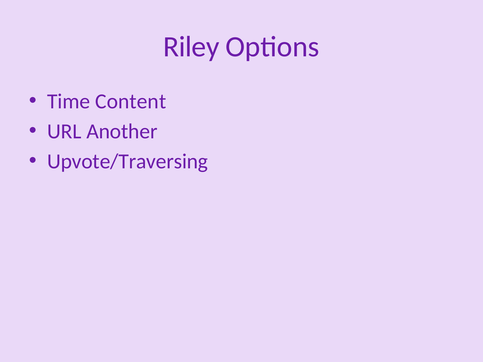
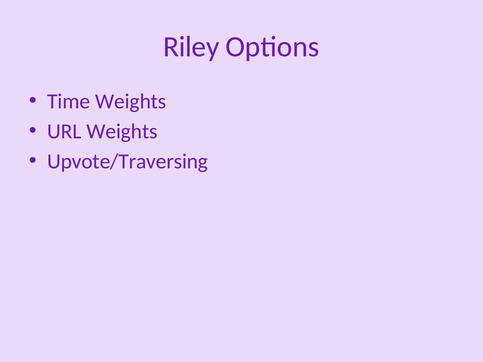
Time Content: Content -> Weights (131, 101)
URL Another: Another -> Weights (122, 131)
